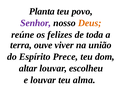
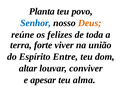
Senhor colour: purple -> blue (36, 23)
ouve: ouve -> forte (43, 45)
Prece: Prece -> Entre (65, 57)
escolheu: escolheu -> conviver (86, 68)
e louvar: louvar -> apesar (43, 80)
